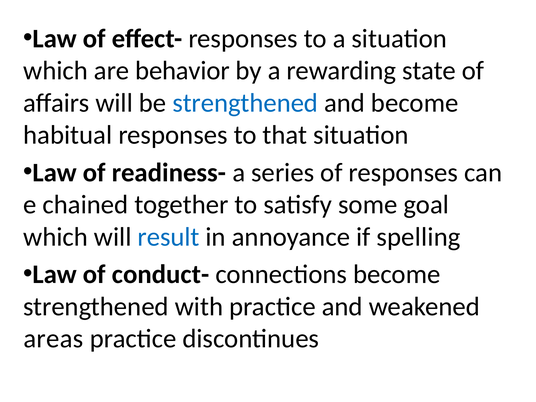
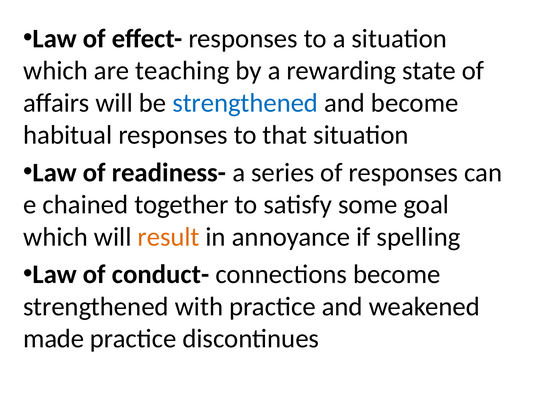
behavior: behavior -> teaching (182, 71)
result colour: blue -> orange (169, 237)
areas: areas -> made (54, 339)
